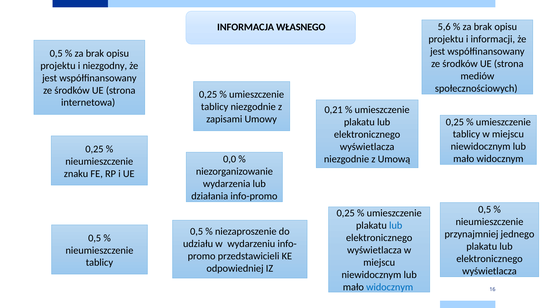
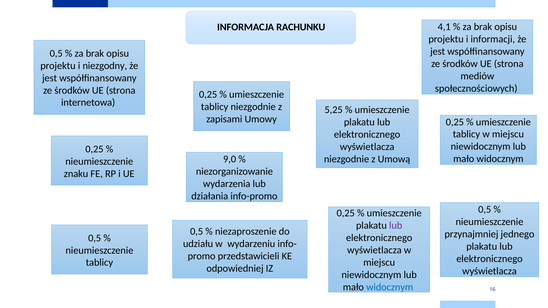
5,6: 5,6 -> 4,1 (444, 27)
WŁASNEGO: WŁASNEGO -> RACHUNKU (301, 27)
0,21: 0,21 -> 5,25 (334, 110)
0,0: 0,0 -> 9,0 (230, 159)
lub colour: blue -> purple (396, 226)
